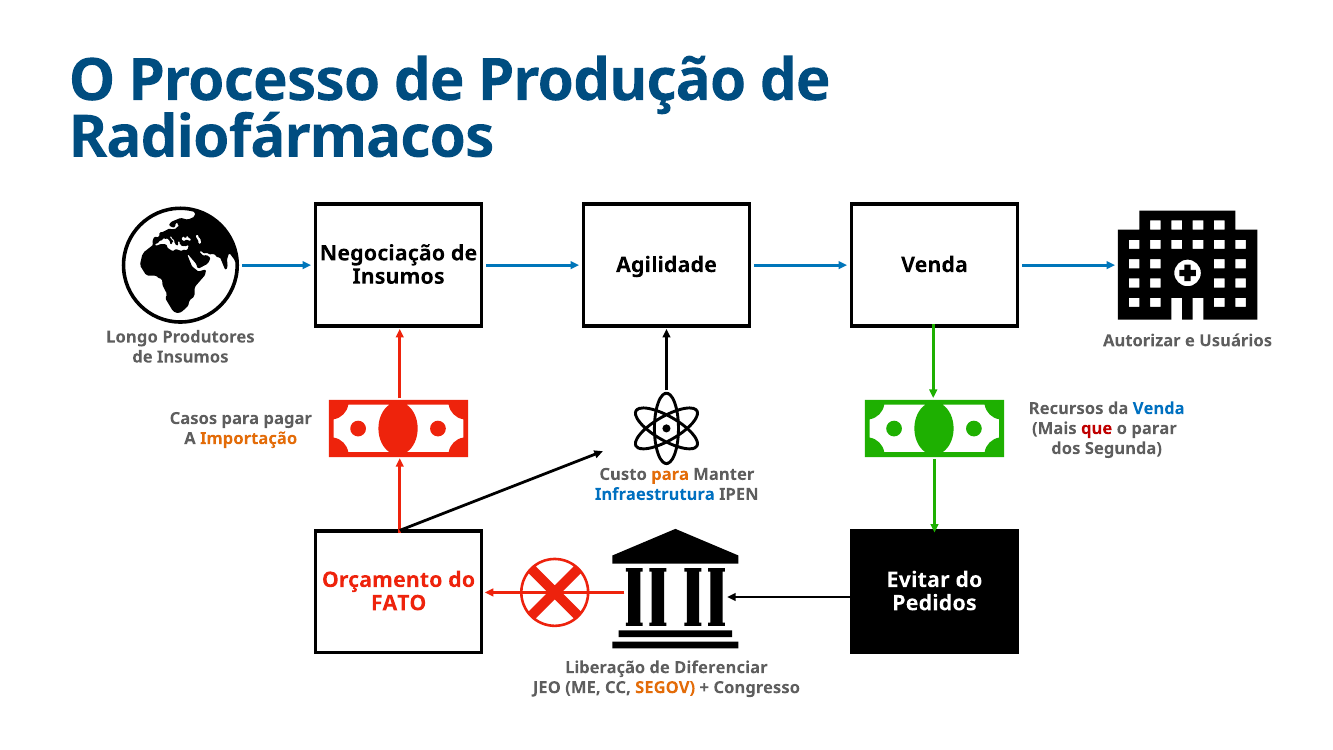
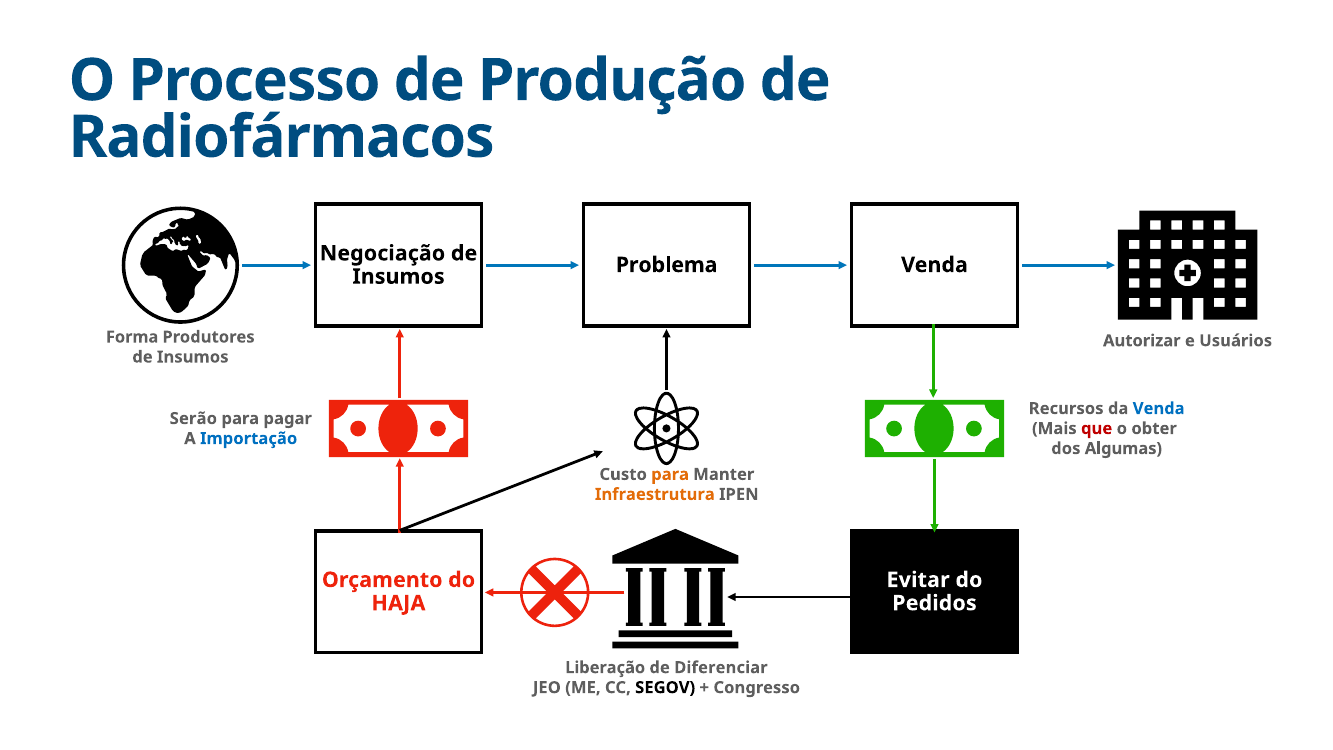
Agilidade: Agilidade -> Problema (667, 265)
Longo: Longo -> Forma (132, 337)
Casos: Casos -> Serão (193, 418)
parar: parar -> obter (1154, 428)
Importação colour: orange -> blue (249, 438)
Segunda: Segunda -> Algumas (1123, 448)
Infraestrutura colour: blue -> orange (655, 494)
FATO: FATO -> HAJA (398, 603)
SEGOV colour: orange -> black (665, 687)
